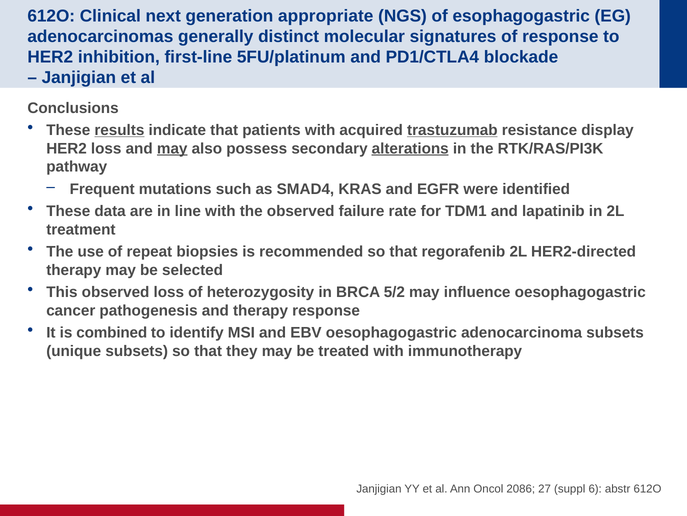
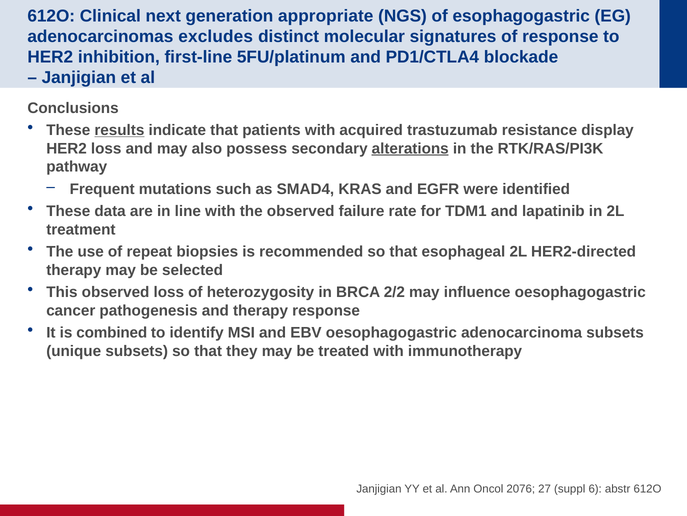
generally: generally -> excludes (216, 36)
trastuzumab underline: present -> none (452, 130)
may underline: present -> none (172, 148)
regorafenib: regorafenib -> esophageal (463, 251)
5/2: 5/2 -> 2/2 (394, 292)
2086: 2086 -> 2076 (521, 488)
